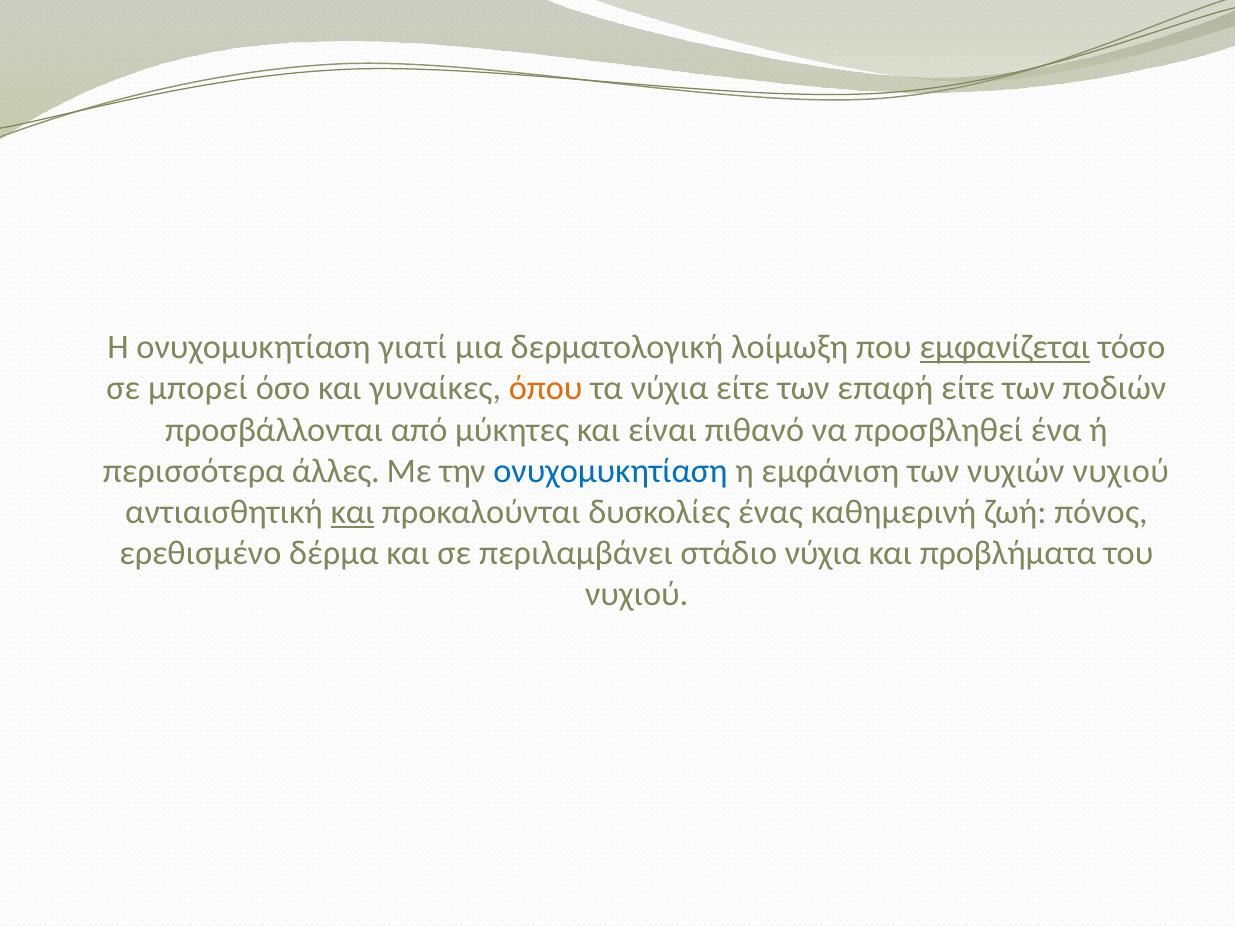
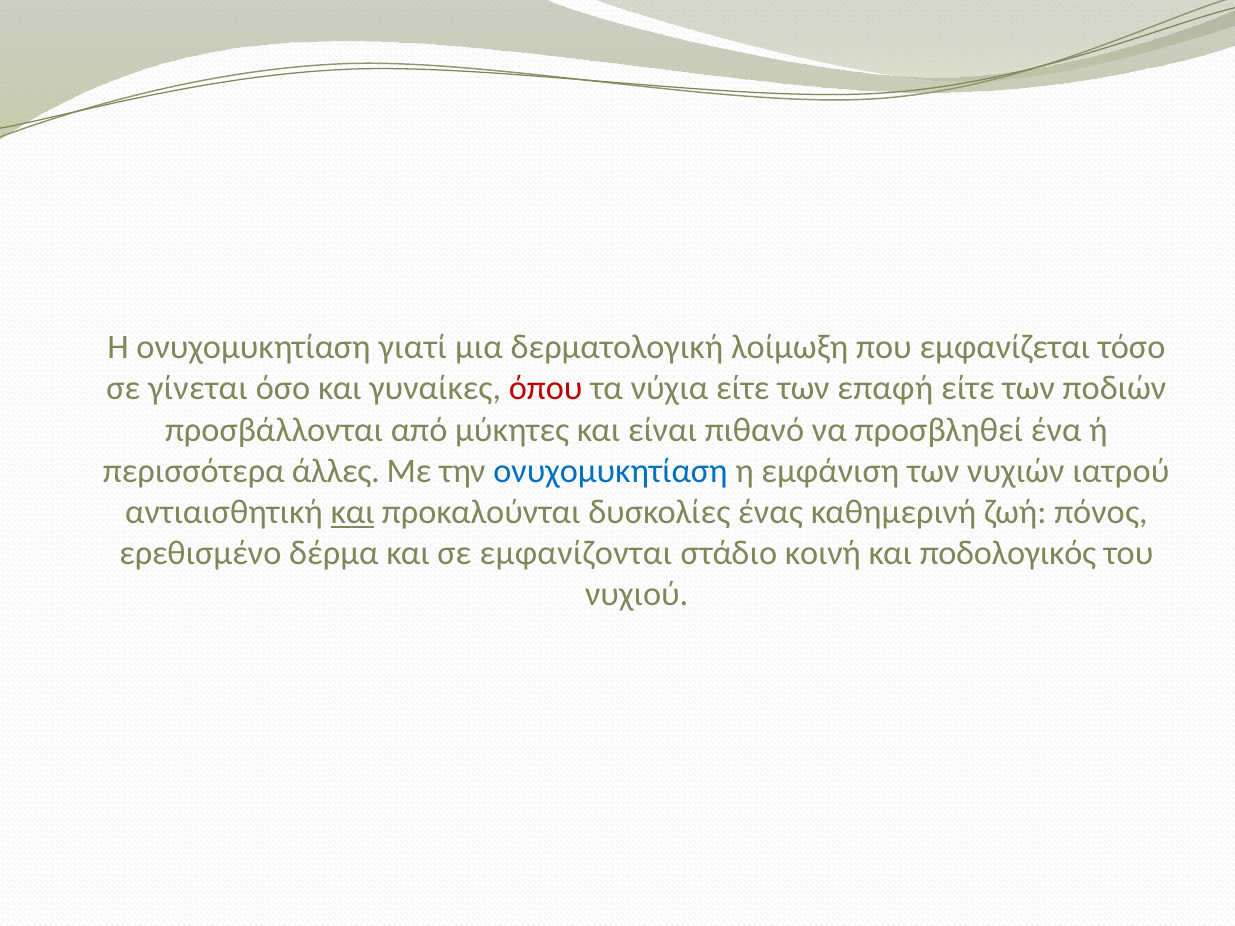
εμφανίζεται underline: present -> none (1005, 347)
μπορεί: μπορεί -> γίνεται (198, 389)
όπου colour: orange -> red (546, 389)
νυχιών νυχιού: νυχιού -> ιατρού (1121, 471)
περιλαμβάνει: περιλαμβάνει -> εμφανίζονται (576, 553)
στάδιο νύχια: νύχια -> κοινή (823, 553)
προβλήματα: προβλήματα -> ποδολογικός (1008, 553)
